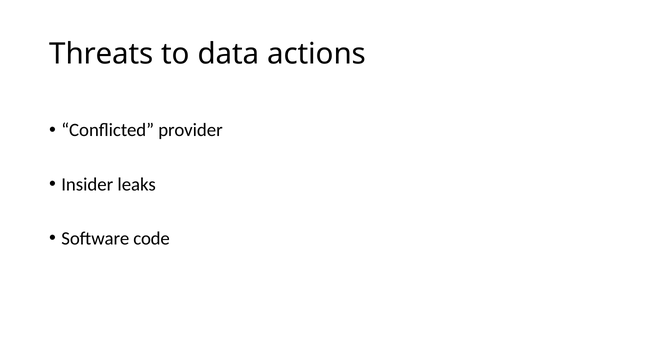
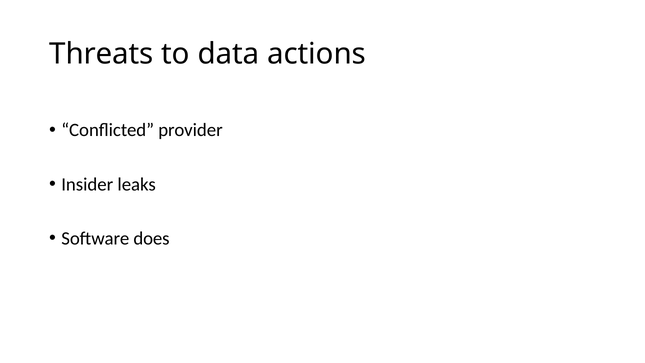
code: code -> does (151, 238)
